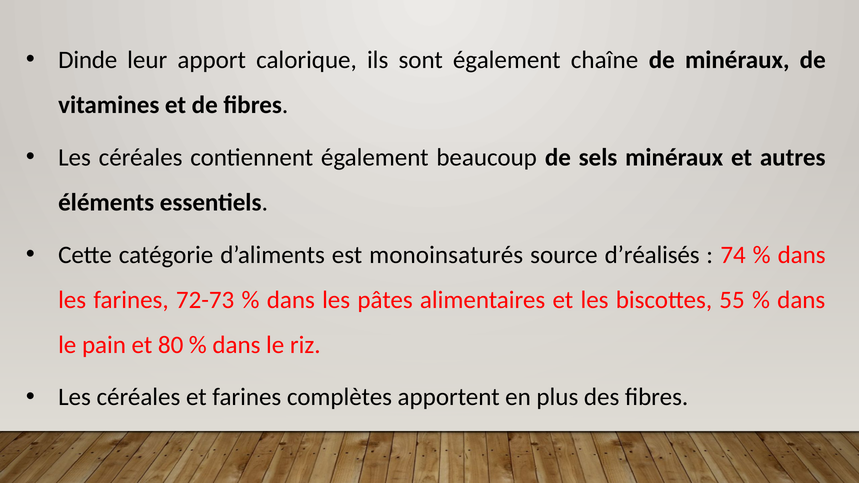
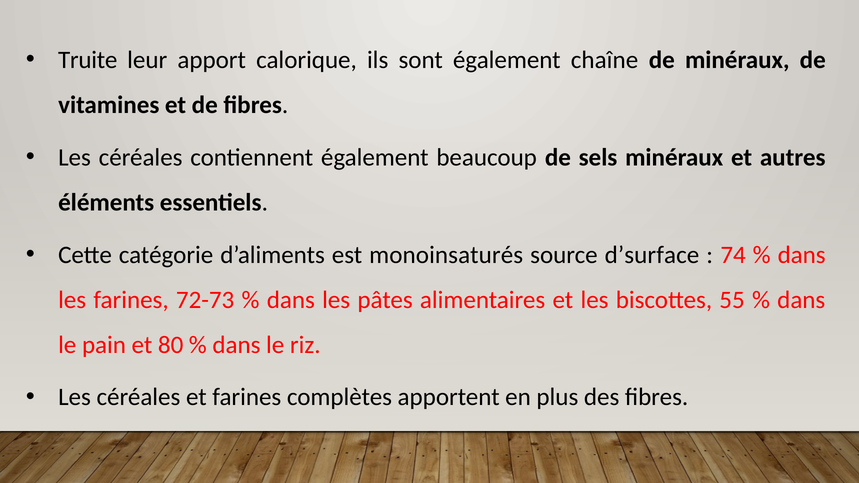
Dinde: Dinde -> Truite (88, 60)
d’réalisés: d’réalisés -> d’surface (652, 255)
